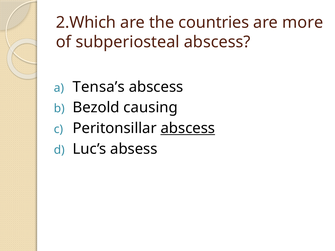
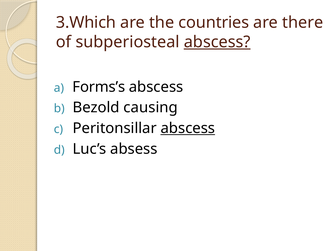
2.Which: 2.Which -> 3.Which (86, 23)
more: more -> there (303, 23)
abscess underline: none -> present (217, 42)
Tensa’s: Tensa’s -> Forms’s (99, 87)
